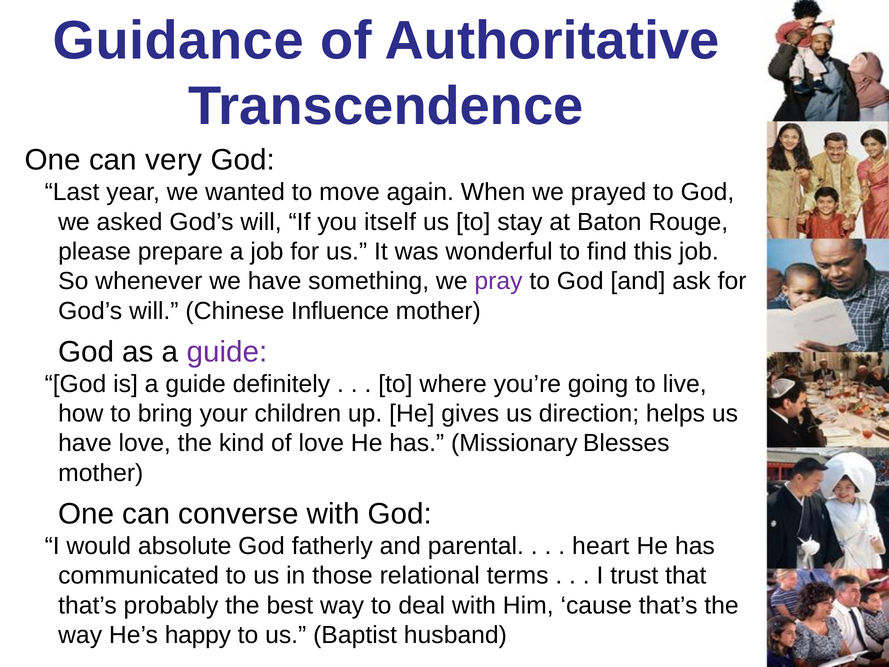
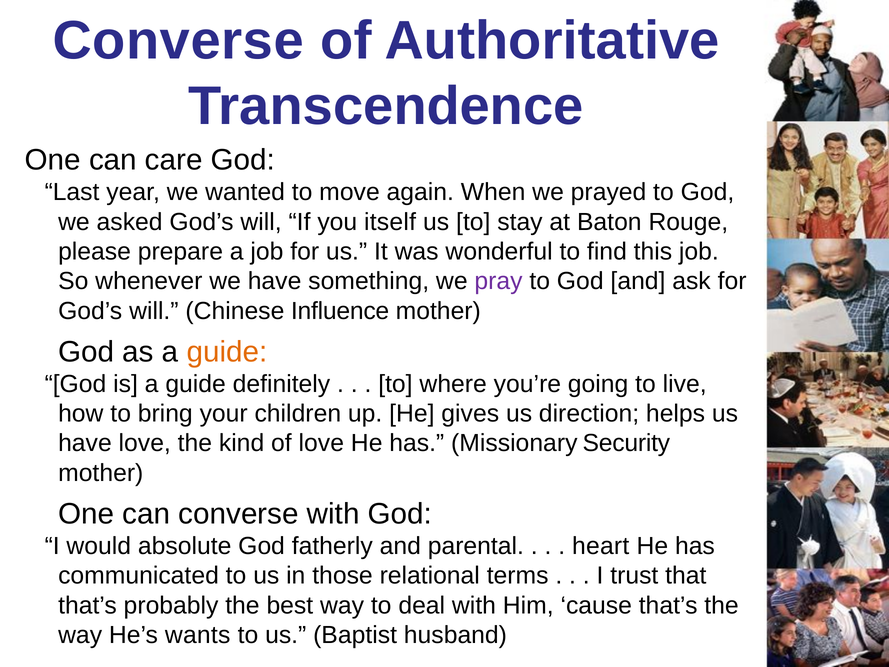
Guidance: Guidance -> Converse (178, 41)
very: very -> care (174, 160)
guide colour: purple -> orange (227, 352)
Blesses: Blesses -> Security (626, 443)
happy: happy -> wants (198, 635)
